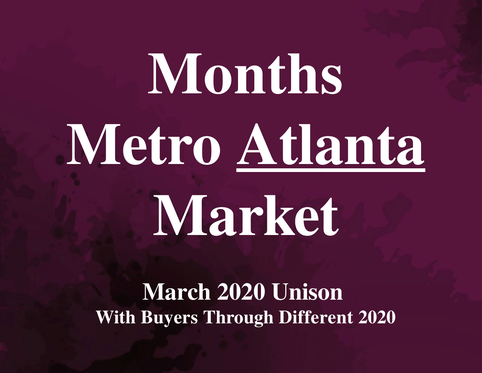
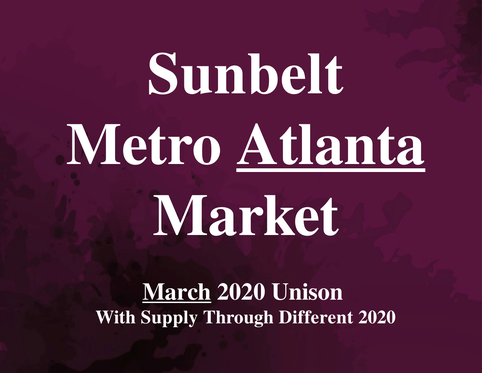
Months: Months -> Sunbelt (245, 74)
March underline: none -> present (177, 292)
Buyers: Buyers -> Supply (170, 317)
